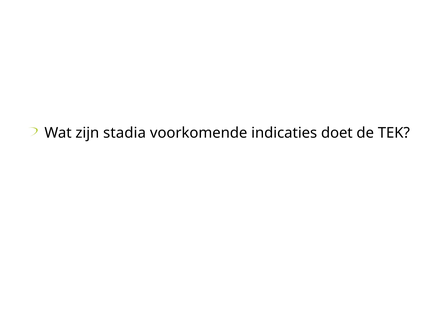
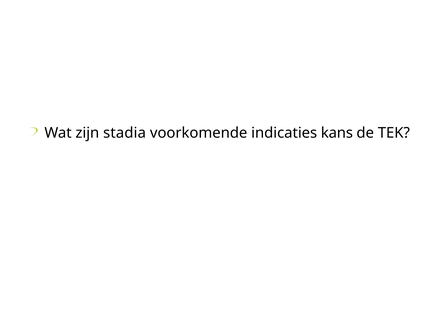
doet: doet -> kans (337, 133)
